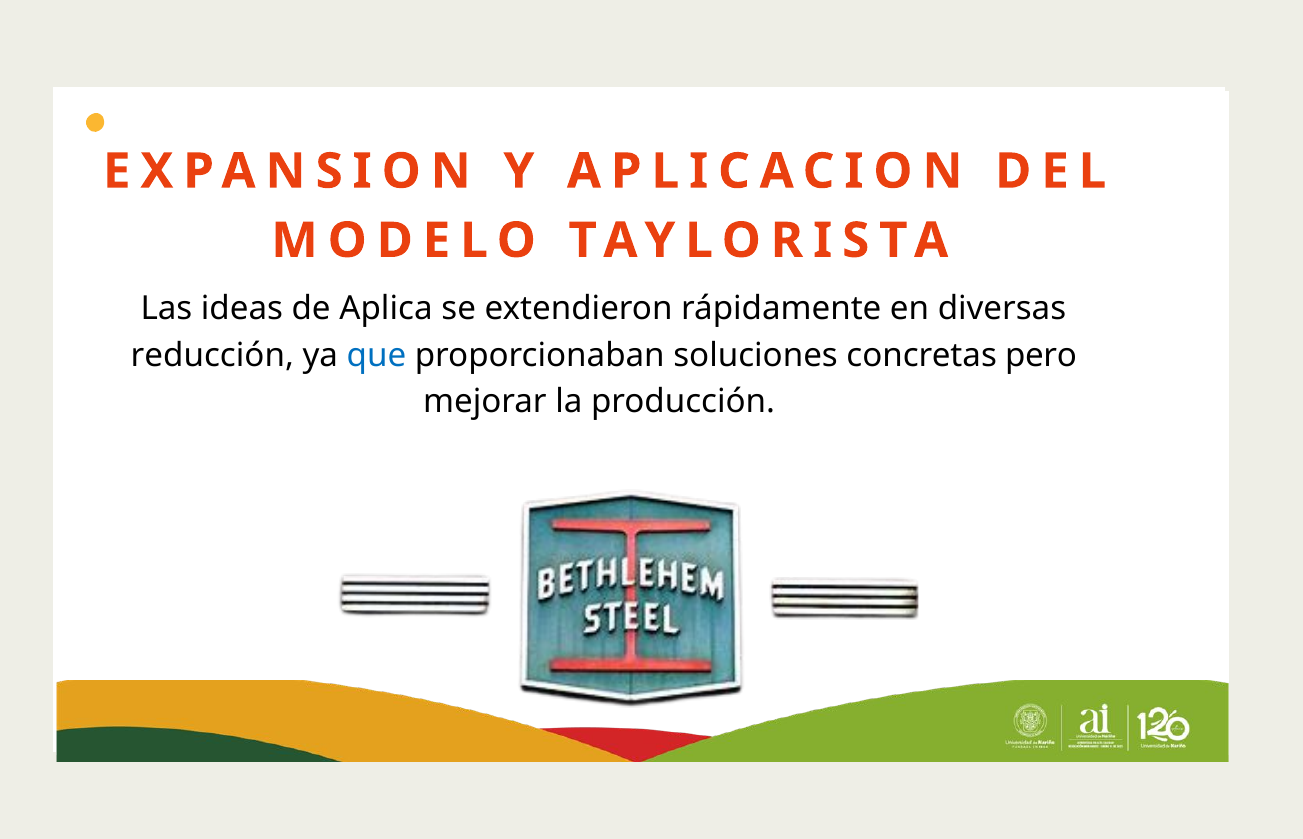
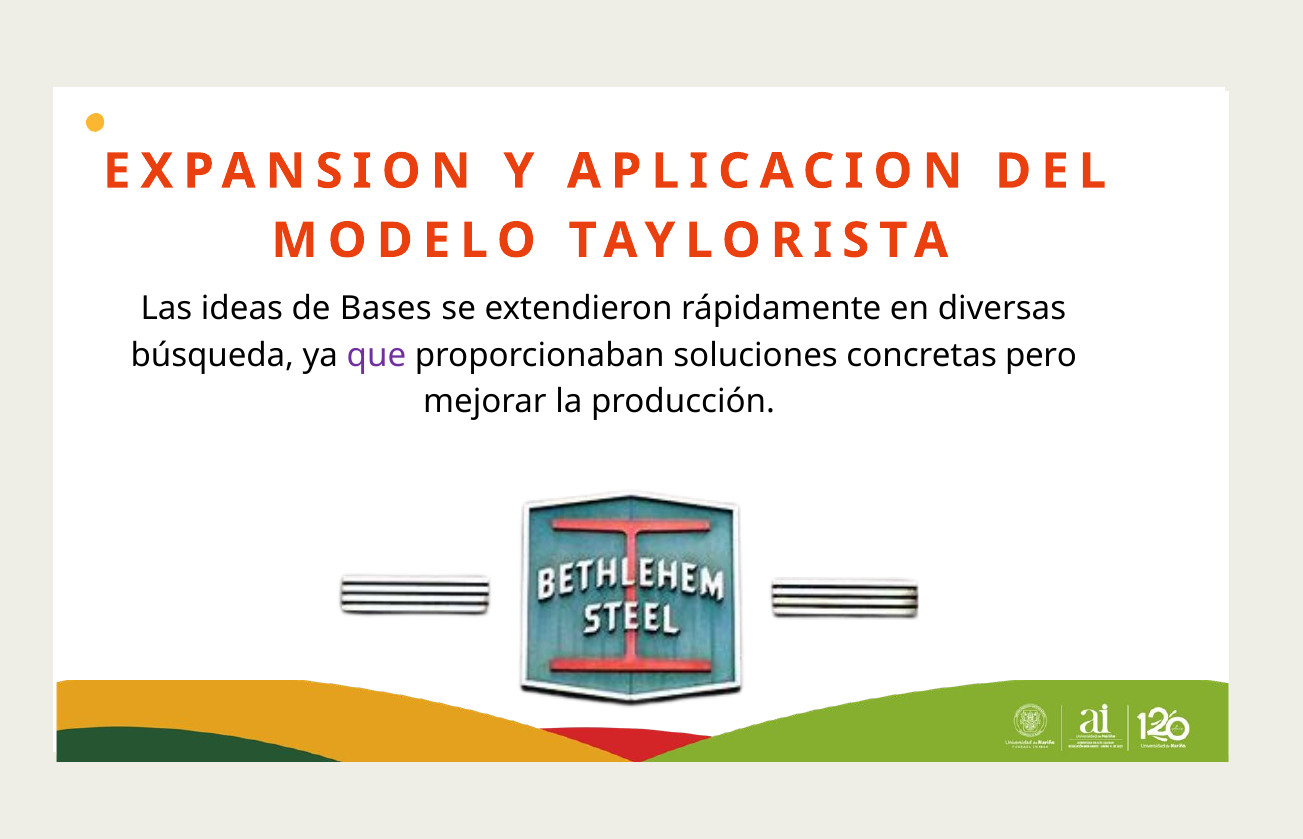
Aplica: Aplica -> Bases (386, 309)
reducción: reducción -> búsqueda (212, 355)
que colour: blue -> purple (376, 355)
